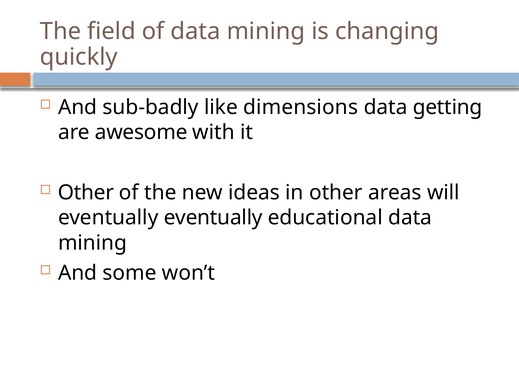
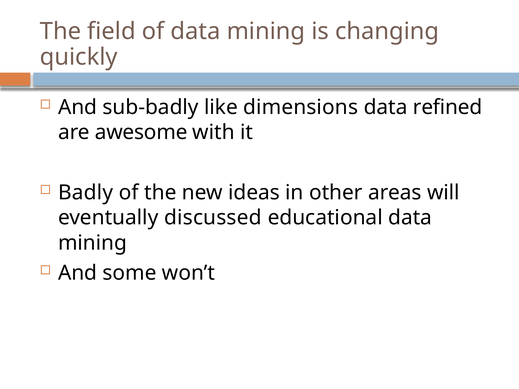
getting: getting -> refined (448, 107)
Other: Other -> Badly (86, 193)
eventually eventually: eventually -> discussed (213, 218)
